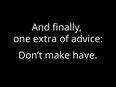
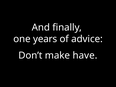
extra: extra -> years (45, 39)
